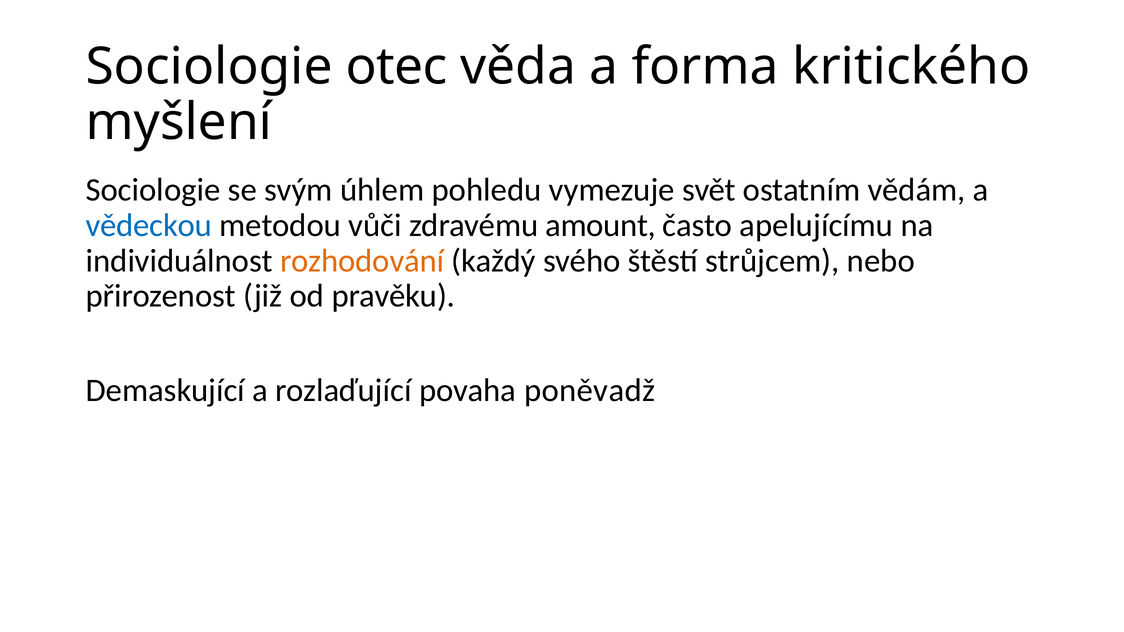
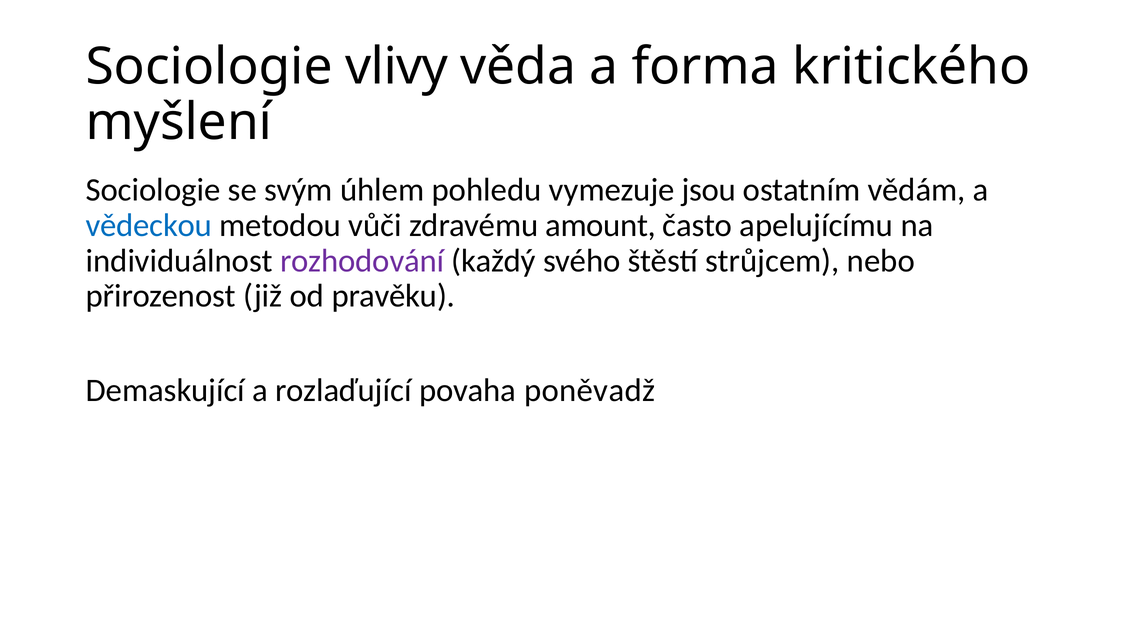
otec: otec -> vlivy (397, 67)
svět: svět -> jsou (709, 190)
rozhodování colour: orange -> purple (362, 261)
